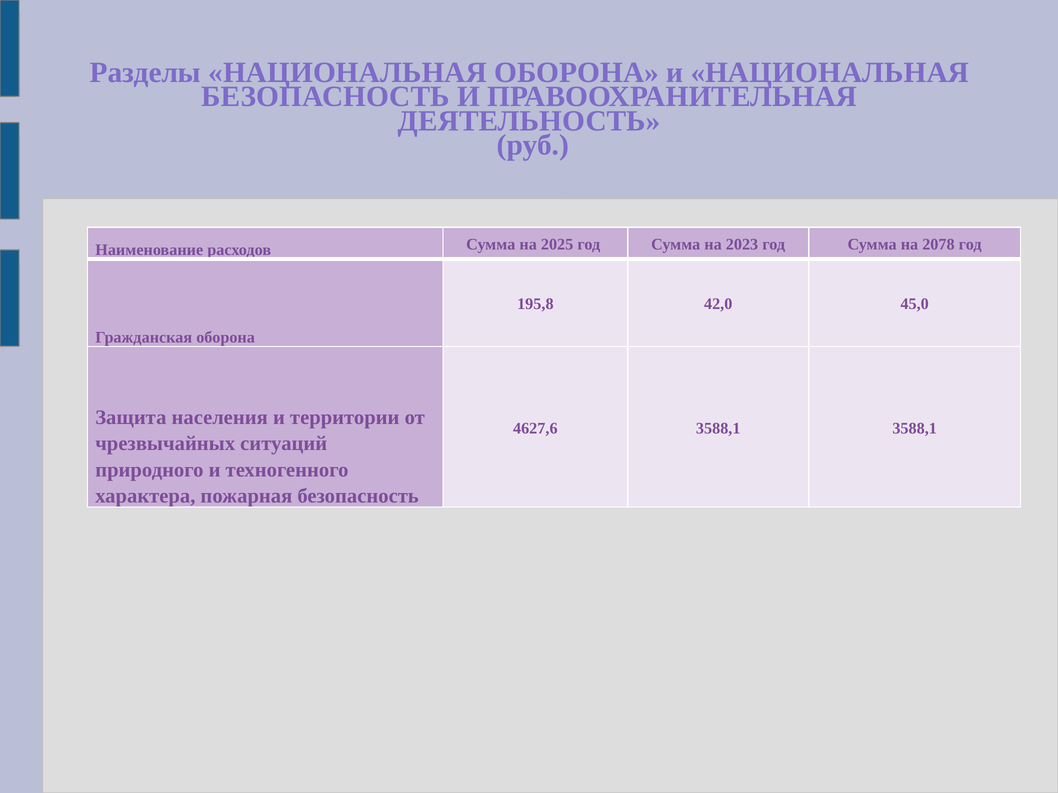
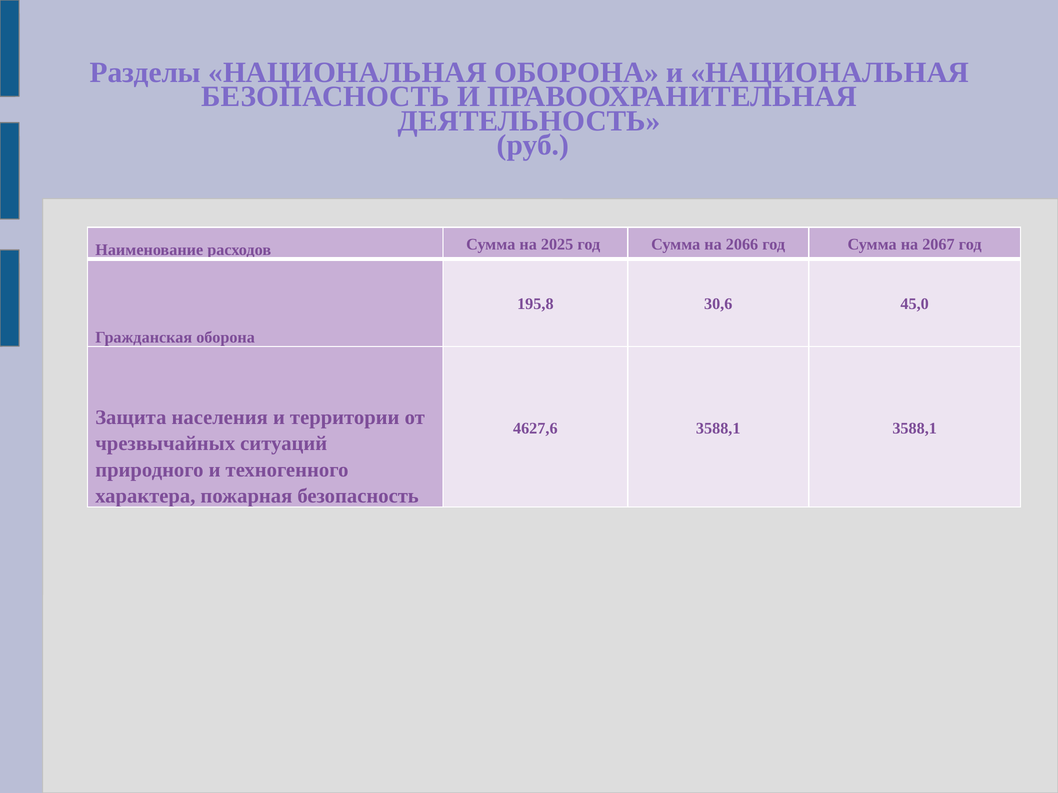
2023: 2023 -> 2066 (742, 245)
2078: 2078 -> 2067 (938, 245)
42,0: 42,0 -> 30,6 (718, 304)
